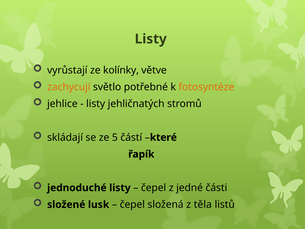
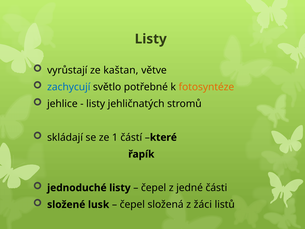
kolínky: kolínky -> kaštan (121, 70)
zachycují colour: orange -> blue (69, 87)
5: 5 -> 1 (115, 137)
těla: těla -> žáci (203, 204)
